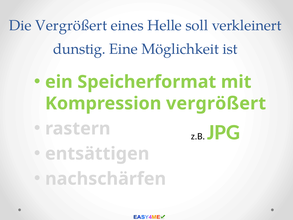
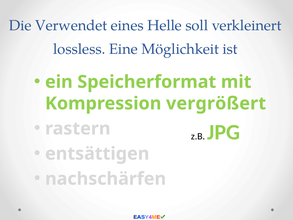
Die Vergrößert: Vergrößert -> Verwendet (71, 25)
dunstig: dunstig -> lossless (79, 49)
